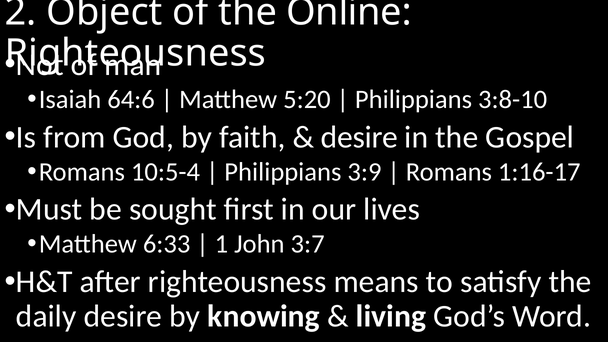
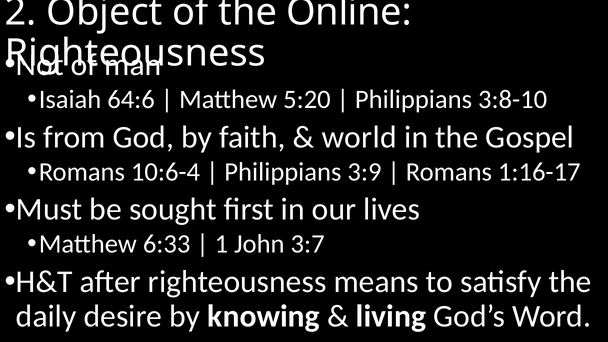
desire: desire -> world (359, 137)
10:5-4: 10:5-4 -> 10:6-4 (166, 172)
